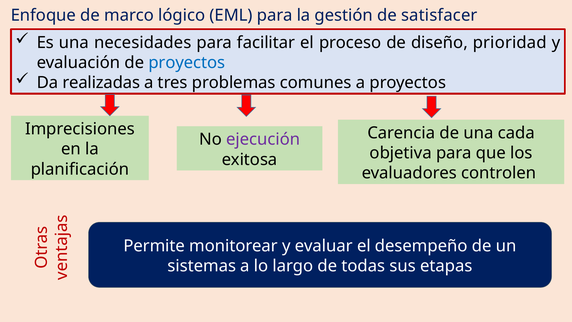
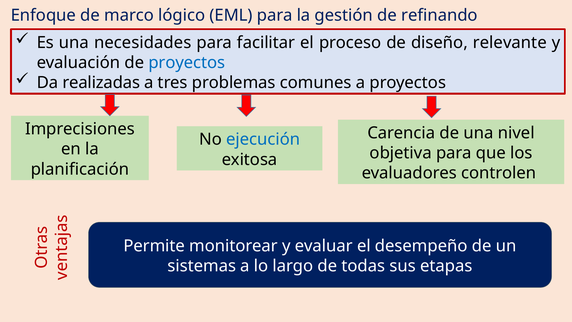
satisfacer: satisfacer -> refinando (439, 15)
prioridad: prioridad -> relevante (510, 43)
cada: cada -> nivel (516, 133)
ejecución colour: purple -> blue (263, 139)
